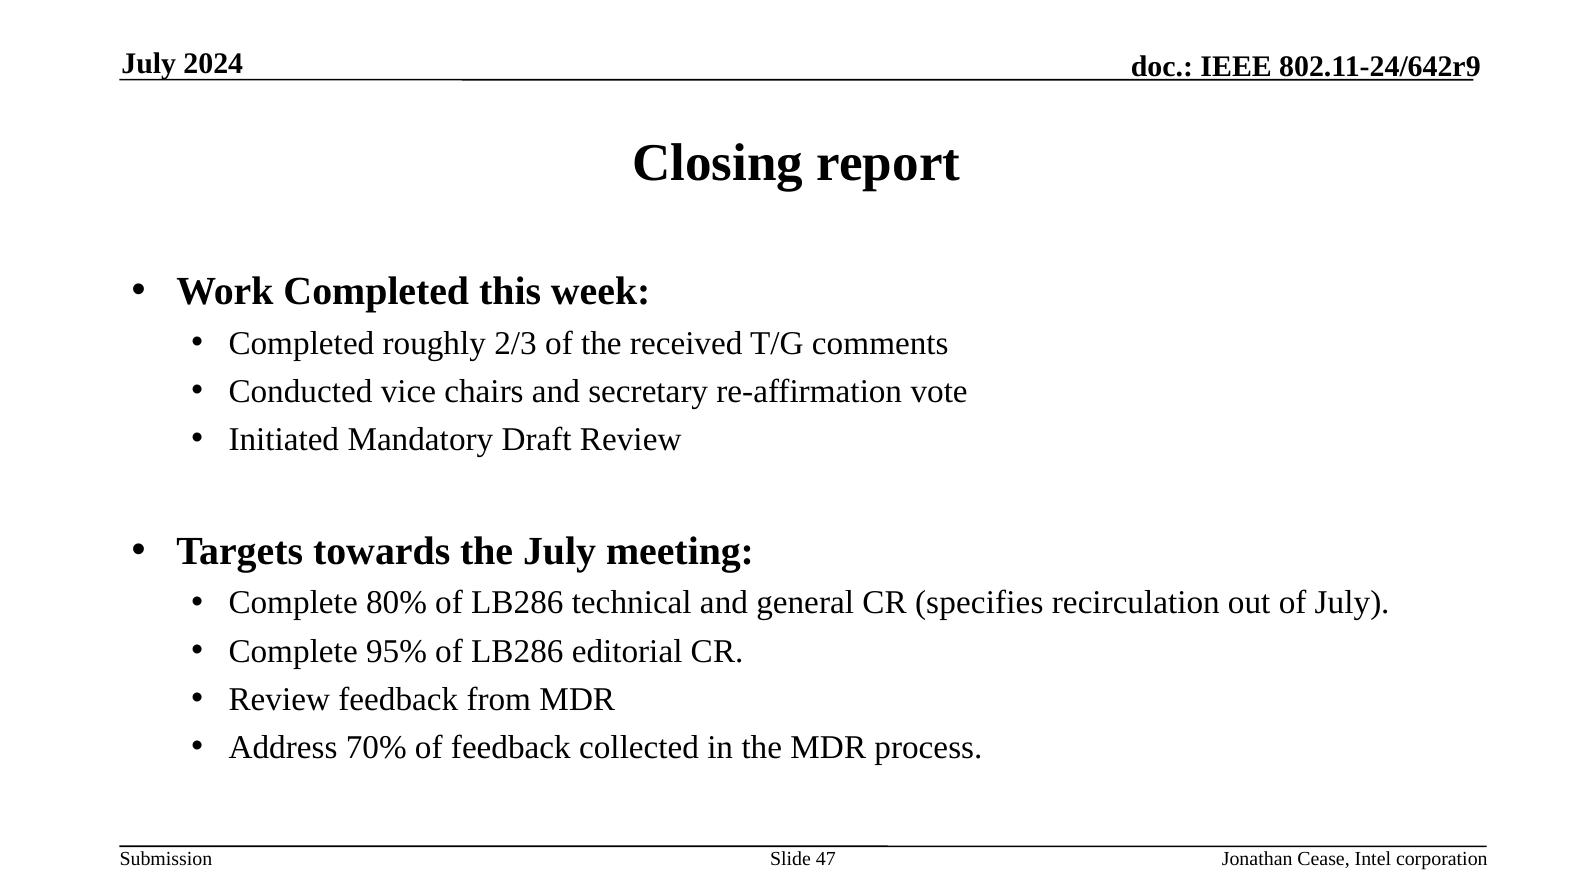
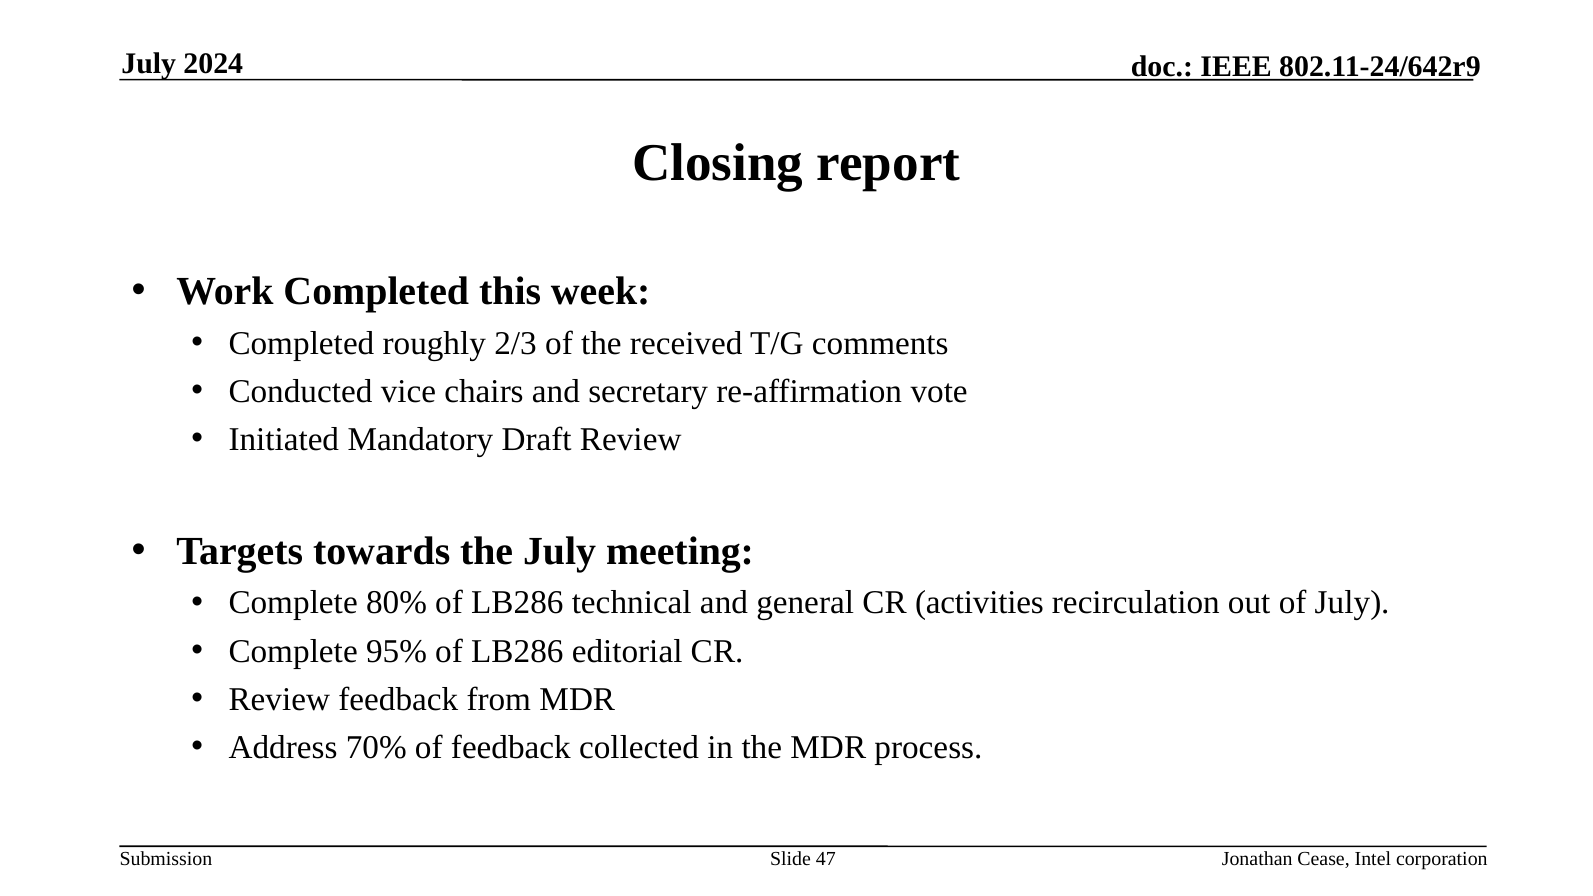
specifies: specifies -> activities (979, 603)
